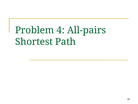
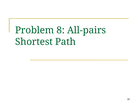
4: 4 -> 8 (61, 30)
